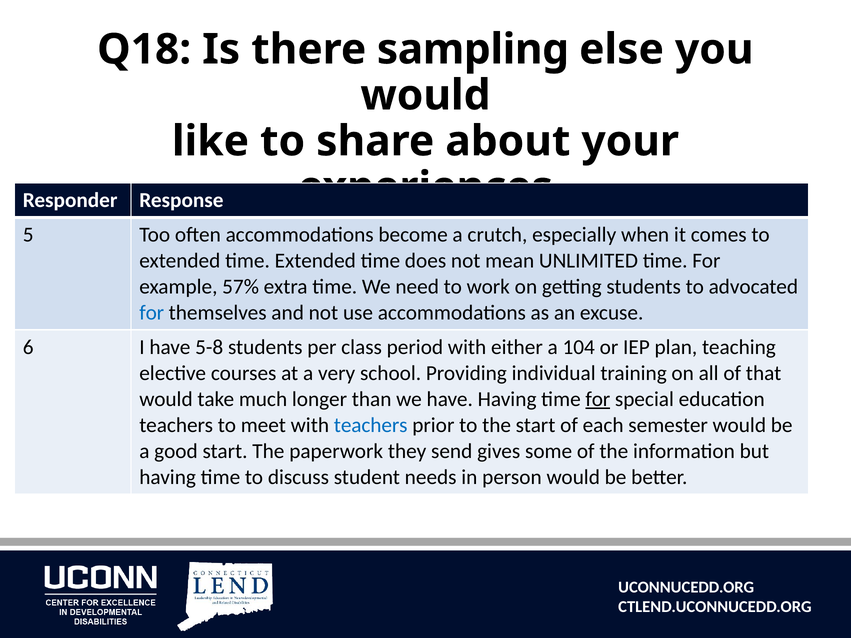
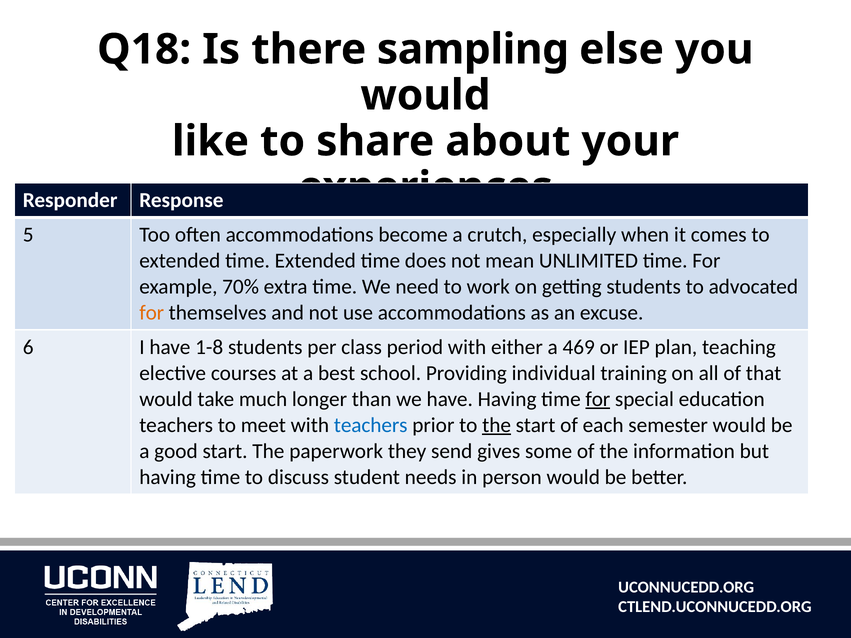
57%: 57% -> 70% (241, 287)
for colour: blue -> orange (152, 313)
5-8: 5-8 -> 1-8 (209, 347)
104: 104 -> 469 (579, 347)
very: very -> best (337, 373)
the underline: none -> present (497, 425)
